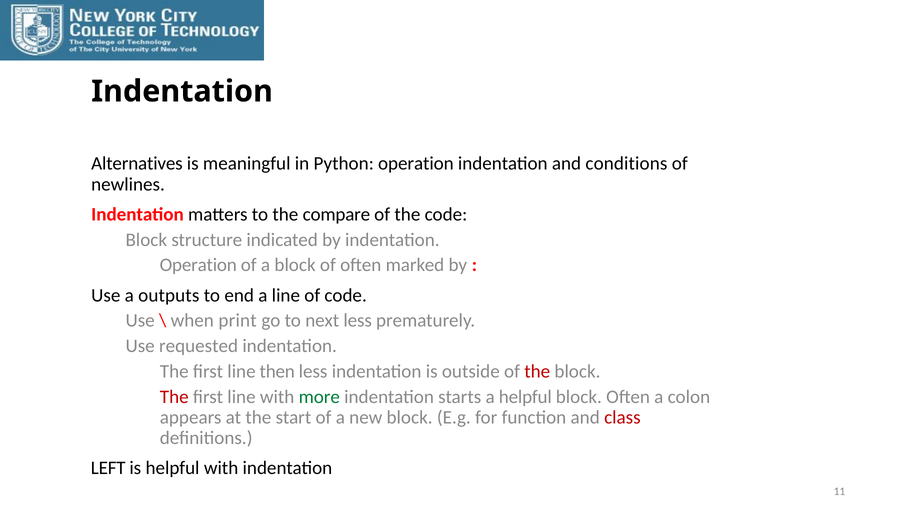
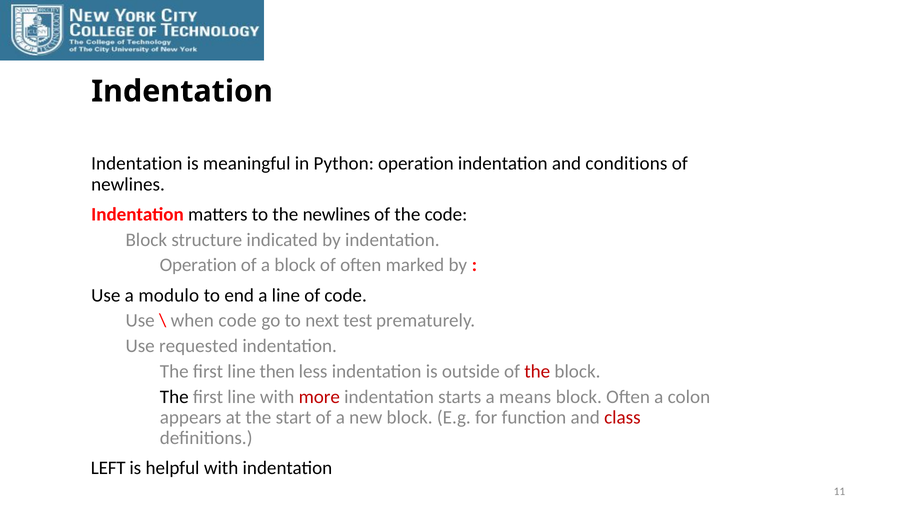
Alternatives: Alternatives -> Indentation (137, 164)
the compare: compare -> newlines (336, 214)
outputs: outputs -> modulo (169, 295)
when print: print -> code (238, 320)
next less: less -> test (358, 320)
The colour: red -> black (174, 396)
more colour: green -> red (319, 396)
a helpful: helpful -> means (525, 396)
